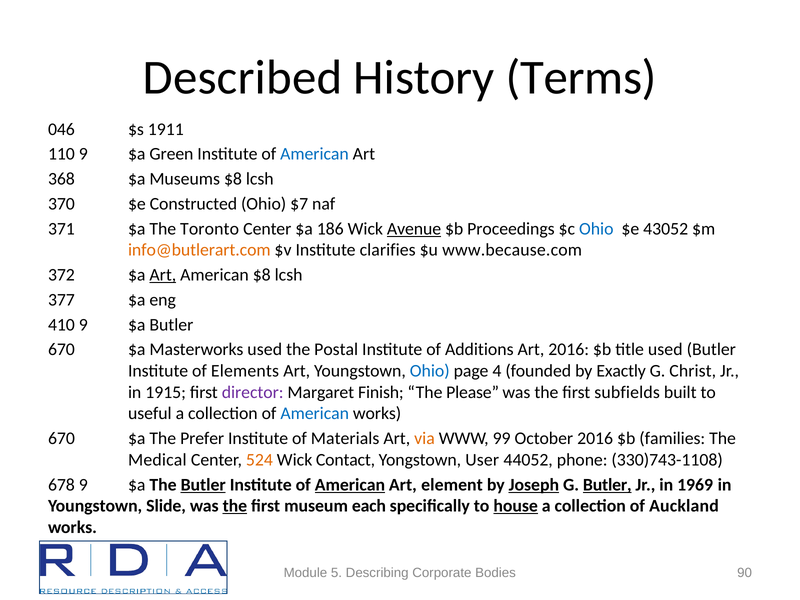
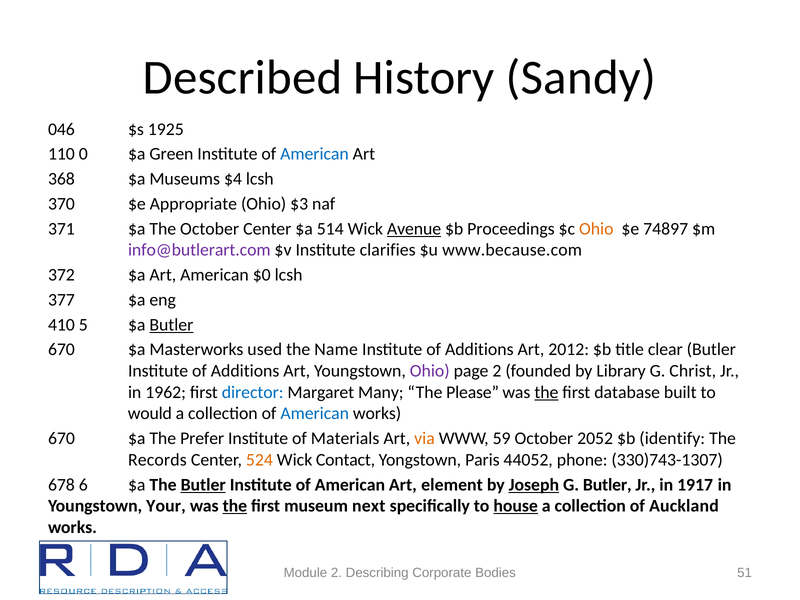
Terms: Terms -> Sandy (581, 77)
1911: 1911 -> 1925 (166, 129)
110 9: 9 -> 0 (83, 154)
Museums $8: $8 -> $4 (233, 179)
Constructed: Constructed -> Appropriate (193, 204)
$7: $7 -> $3 (299, 204)
The Toronto: Toronto -> October (210, 229)
186: 186 -> 514 (330, 229)
Ohio colour: blue -> orange (596, 229)
43052: 43052 -> 74897 (666, 229)
info@butlerart.com colour: orange -> purple (199, 250)
Art underline: present -> none (163, 275)
American $8: $8 -> $0 (262, 275)
410 9: 9 -> 5 (83, 325)
Butler underline: none -> present (171, 325)
Postal: Postal -> Name (336, 350)
Art 2016: 2016 -> 2012 (569, 350)
title used: used -> clear (665, 350)
Elements: Elements -> Additions (245, 371)
Ohio colour: blue -> purple (430, 371)
page 4: 4 -> 2 (497, 371)
Exactly: Exactly -> Library (621, 371)
1915: 1915 -> 1962 (166, 392)
director colour: purple -> blue (253, 392)
Finish: Finish -> Many (381, 392)
the underline: none -> present (546, 392)
subfields: subfields -> database (627, 392)
useful: useful -> would (150, 414)
99: 99 -> 59 (502, 438)
October 2016: 2016 -> 2052 (595, 438)
families: families -> identify (672, 438)
Medical: Medical -> Records (157, 460)
User: User -> Paris (482, 460)
330)743-1108: 330)743-1108 -> 330)743-1307 (667, 460)
678 9: 9 -> 6 (83, 485)
American underline: present -> none (350, 485)
Butler underline: present -> none (607, 485)
1969: 1969 -> 1917 (695, 485)
Slide: Slide -> Your (166, 506)
each: each -> next (369, 506)
Module 5: 5 -> 2 (336, 573)
90: 90 -> 51 (745, 573)
